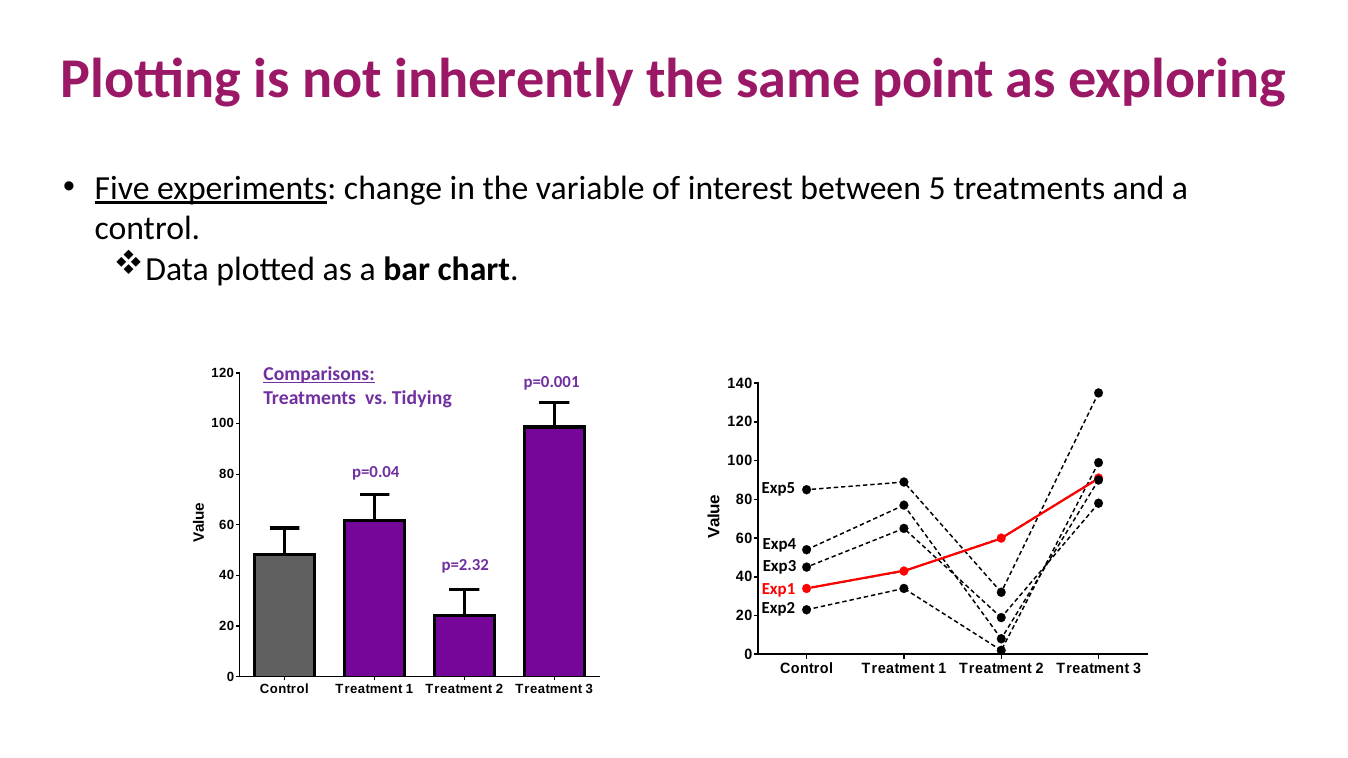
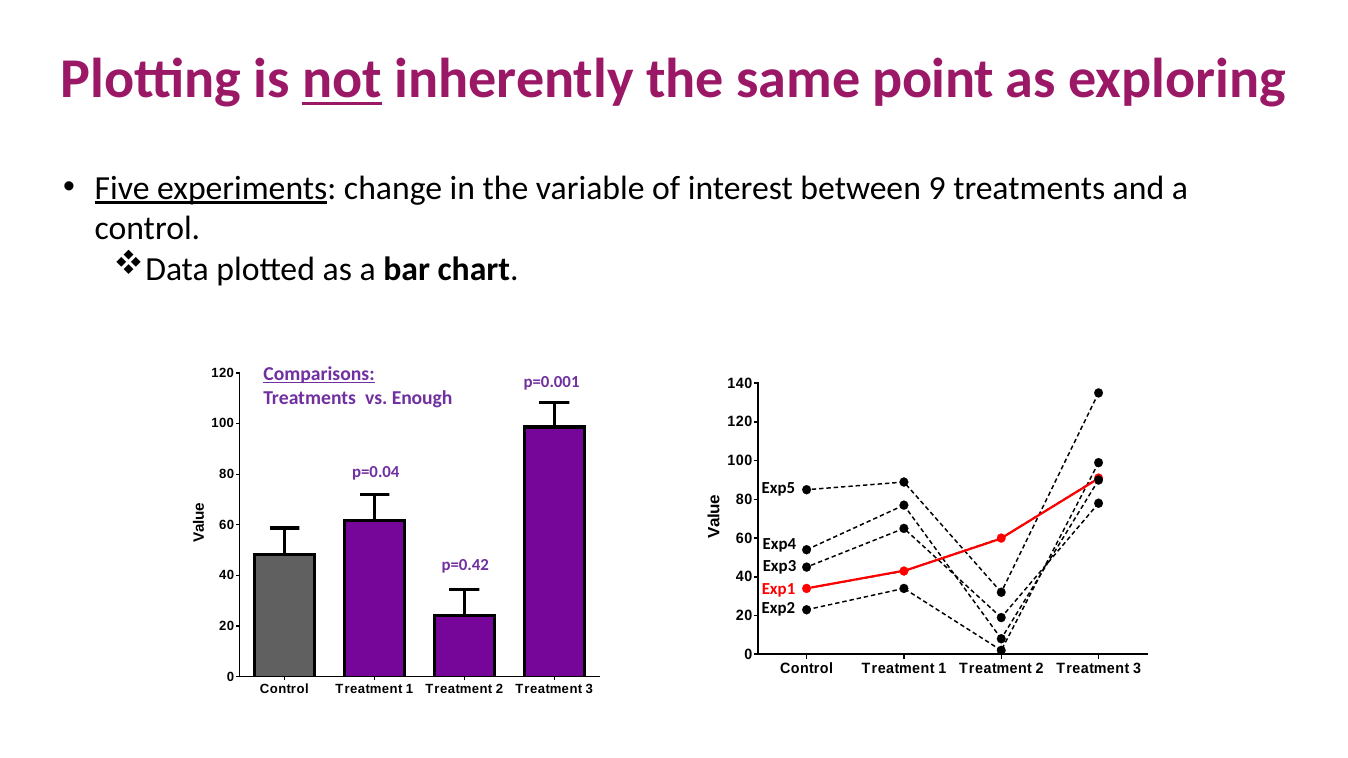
not underline: none -> present (342, 79)
5: 5 -> 9 (937, 188)
Tidying: Tidying -> Enough (422, 398)
p=2.32: p=2.32 -> p=0.42 (465, 566)
